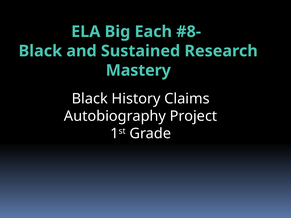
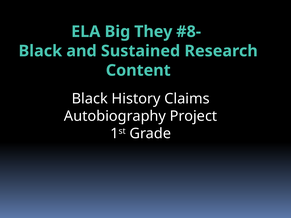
Each: Each -> They (153, 32)
Mastery: Mastery -> Content (138, 70)
